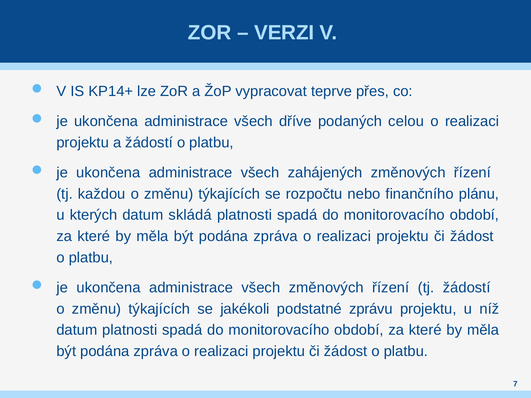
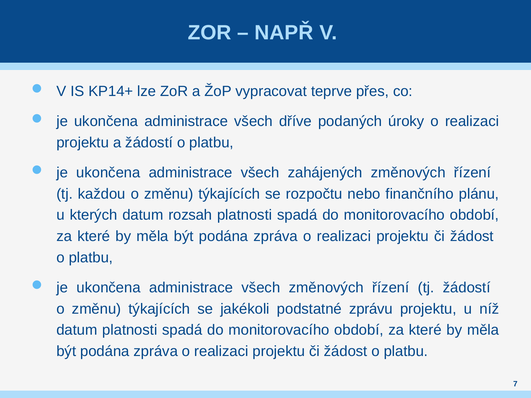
VERZI: VERZI -> NAPŘ (284, 33)
celou: celou -> úroky (406, 121)
skládá: skládá -> rozsah (190, 215)
